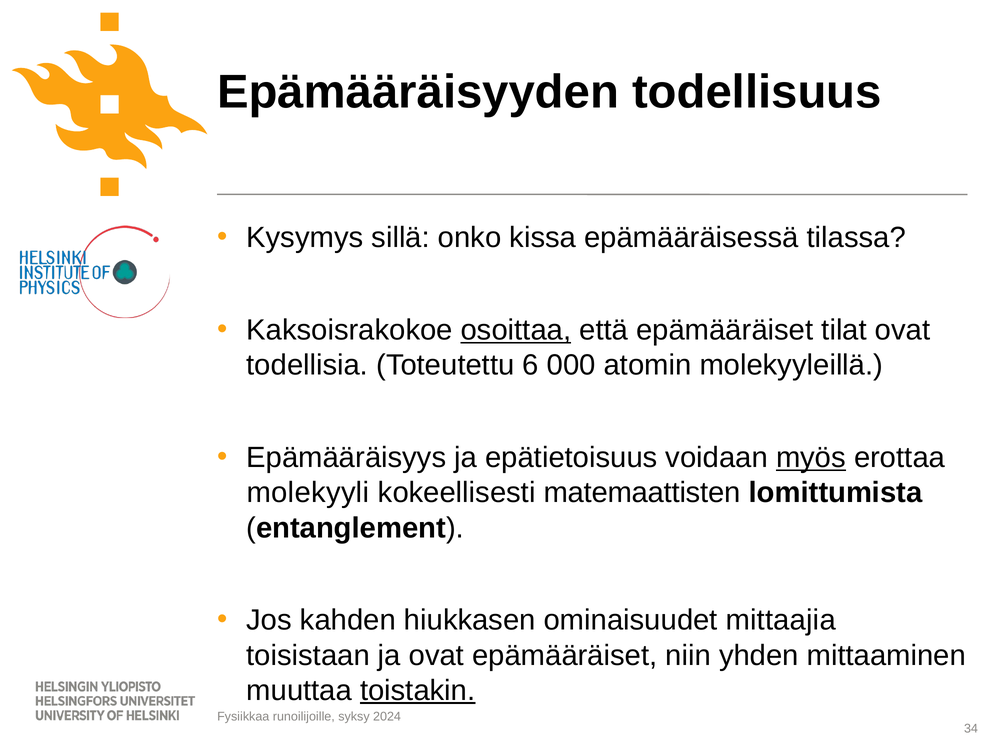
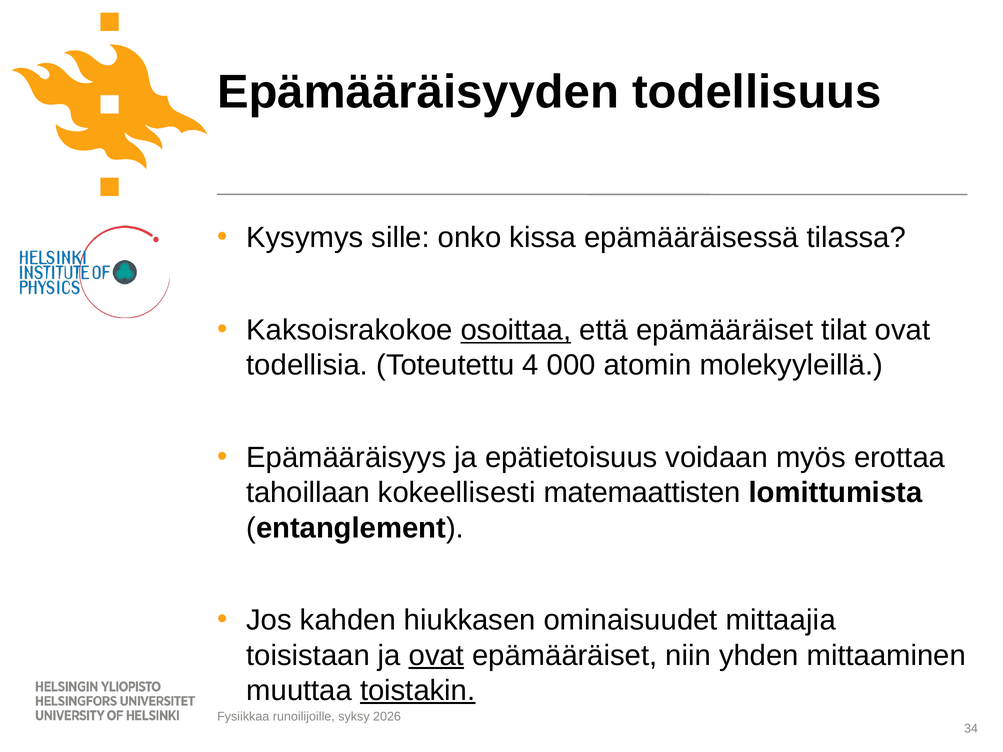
sillä: sillä -> sille (401, 238)
6: 6 -> 4 (531, 365)
myös underline: present -> none (811, 458)
molekyyli: molekyyli -> tahoillaan (308, 493)
ovat underline: none -> present (436, 656)
2024: 2024 -> 2026 (387, 717)
